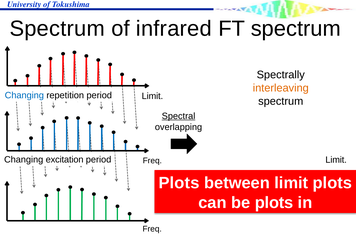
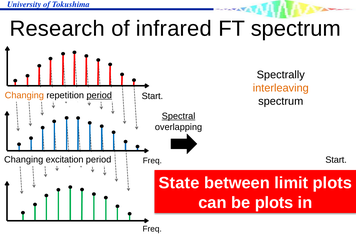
Spectrum: Spectrum -> Research (57, 29)
Changing colour: blue -> orange (24, 95)
period underline: none -> present (99, 95)
Limit: Limit -> Start (152, 96)
Limit: Limit -> Start (336, 159)
Plots: Plots -> State (179, 182)
